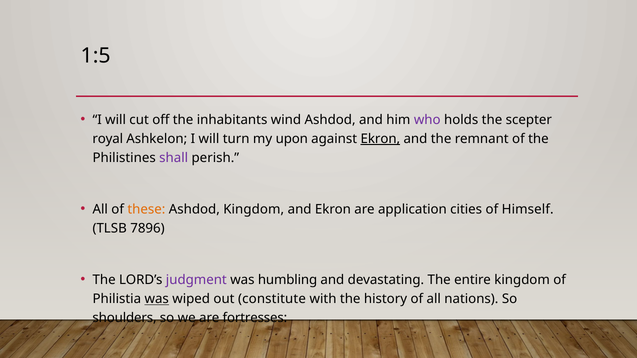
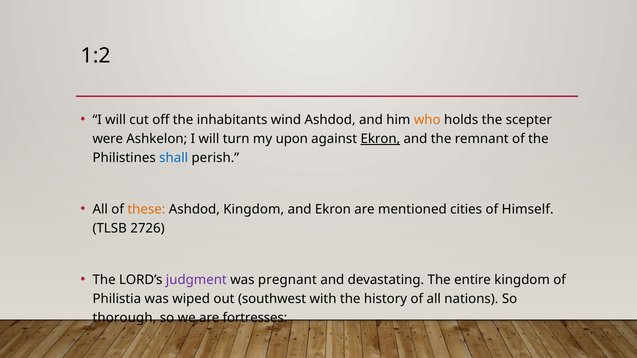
1:5: 1:5 -> 1:2 (96, 56)
who colour: purple -> orange (427, 120)
royal: royal -> were (108, 139)
shall colour: purple -> blue (174, 158)
application: application -> mentioned (412, 209)
7896: 7896 -> 2726 (147, 229)
humbling: humbling -> pregnant (287, 280)
was underline: present -> none (157, 299)
constitute: constitute -> southwest (272, 299)
shoulders: shoulders -> thorough (124, 318)
